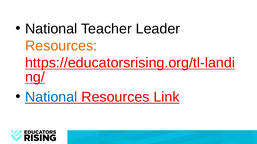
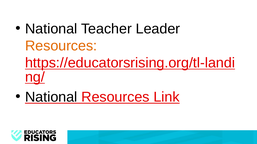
National colour: blue -> black (51, 97)
